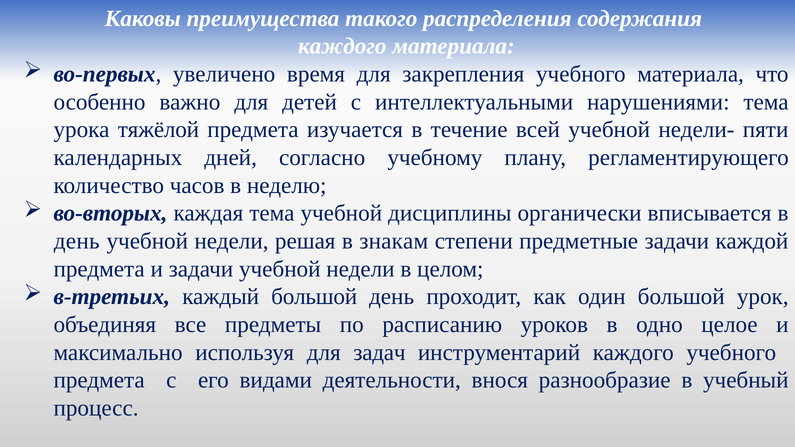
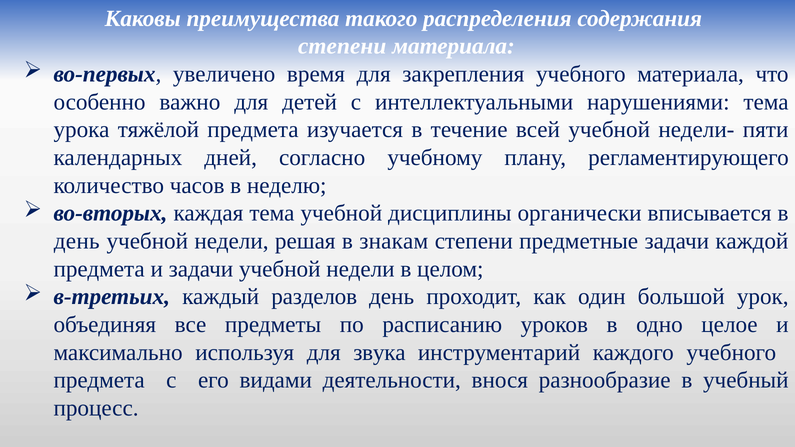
каждого: каждого -> степени (342, 46)
каждый большой: большой -> разделов (314, 297)
задач: задач -> звука (379, 353)
